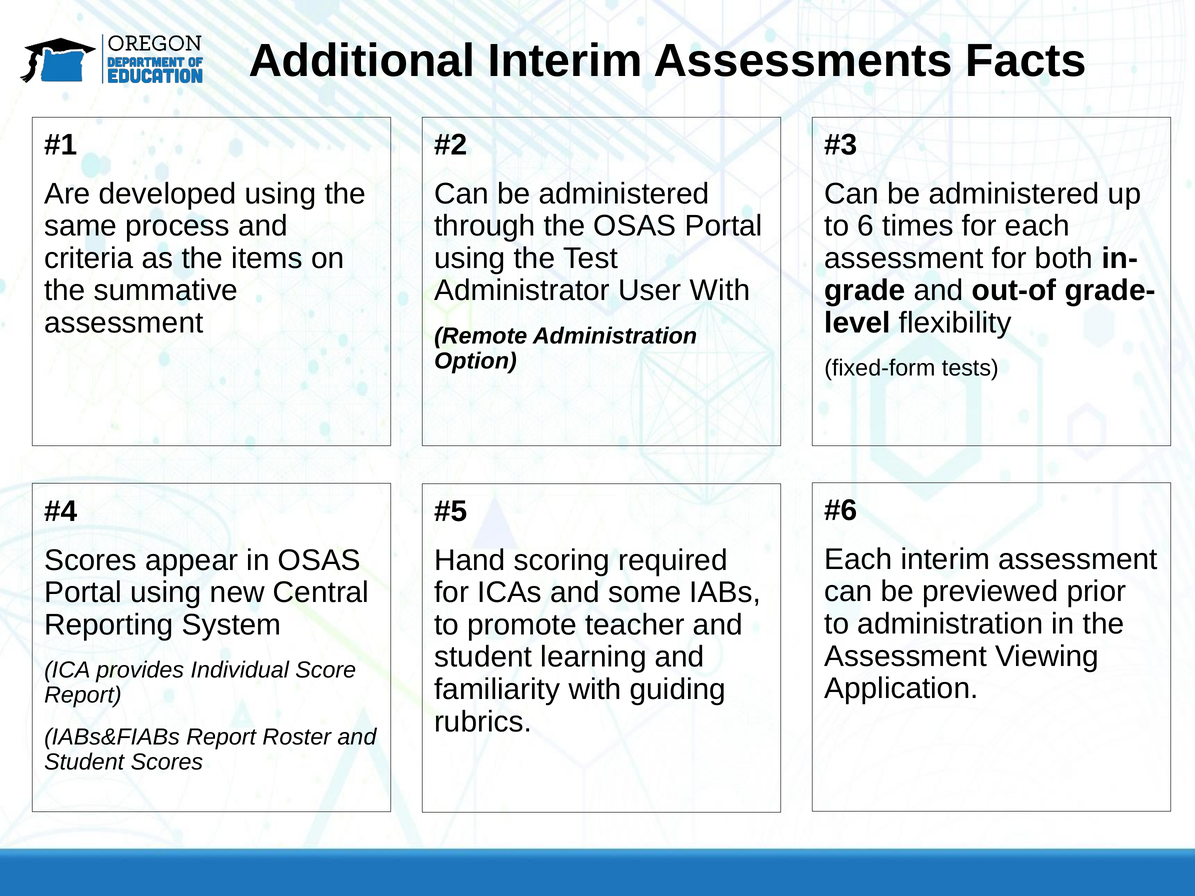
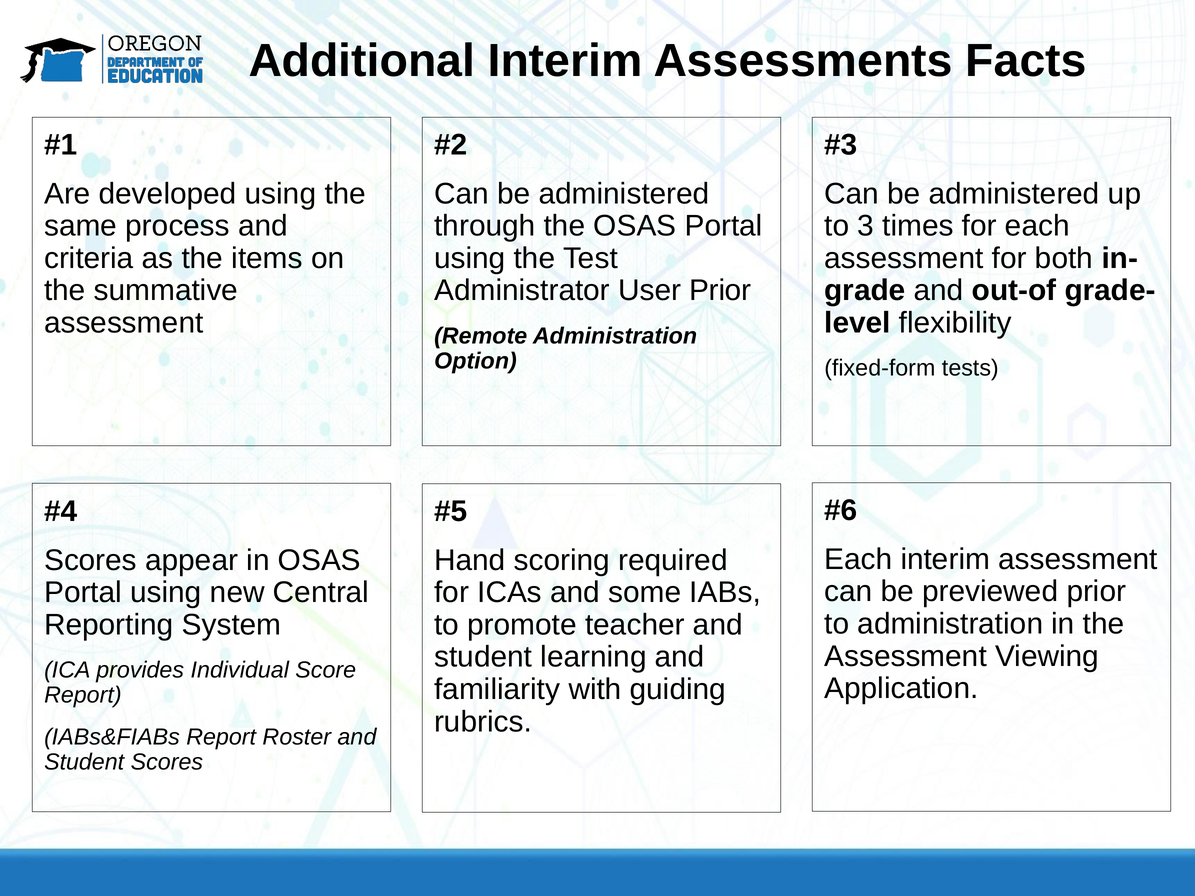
6: 6 -> 3 (866, 226)
User With: With -> Prior (720, 291)
